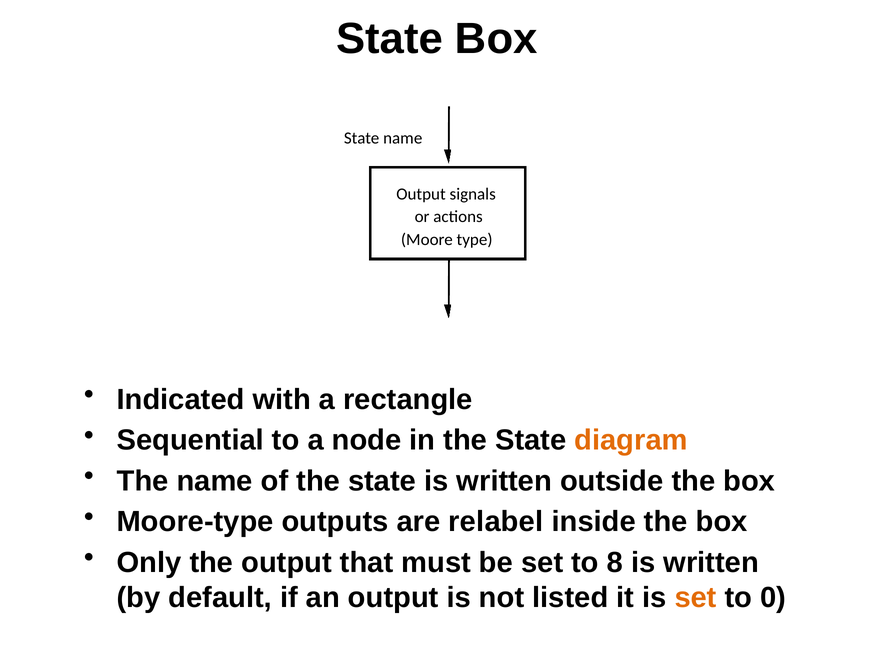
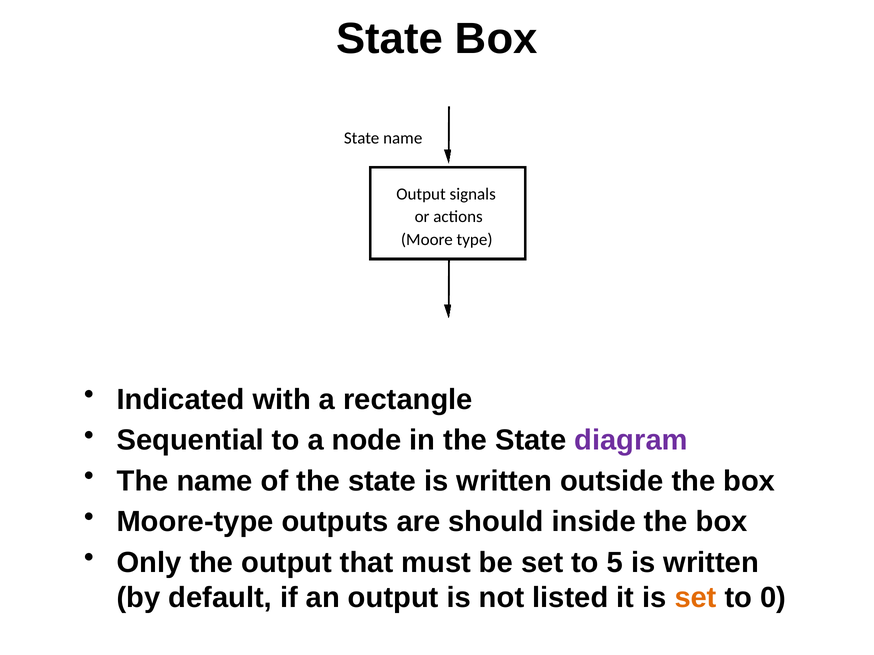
diagram colour: orange -> purple (631, 441)
relabel: relabel -> should (496, 522)
8: 8 -> 5 (615, 563)
